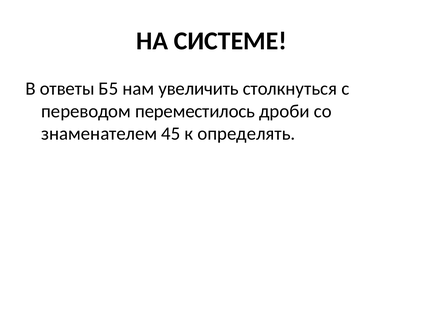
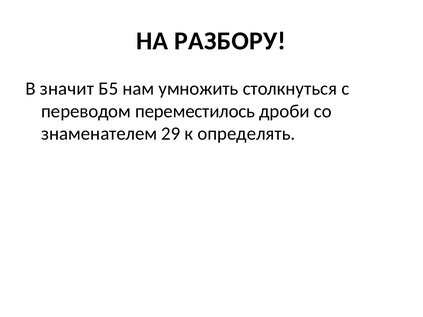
СИСТЕМЕ: СИСТЕМЕ -> РАЗБОРУ (230, 41)
ответы: ответы -> значит (67, 89)
увеличить: увеличить -> умножить (199, 89)
45: 45 -> 29 (171, 134)
